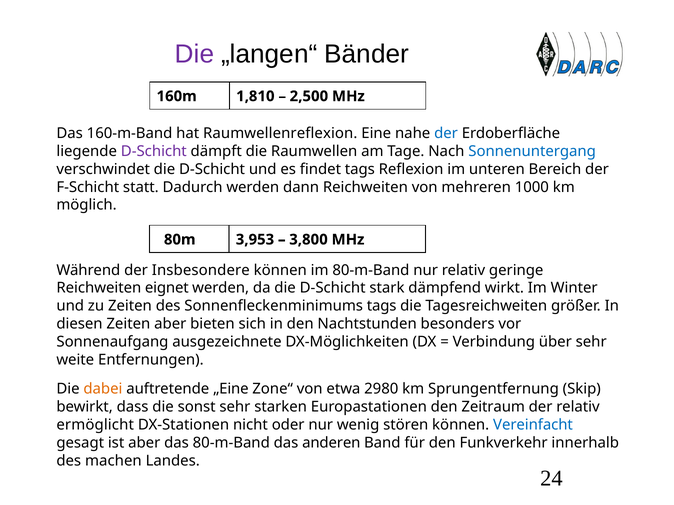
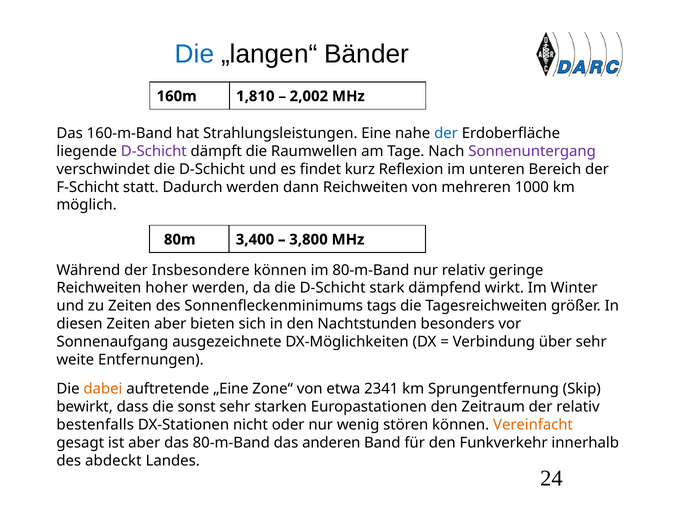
Die colour: purple -> blue (194, 54)
2,500: 2,500 -> 2,002 (309, 96)
Raumwellenreflexion: Raumwellenreflexion -> Strahlungsleistungen (280, 133)
Sonnenuntergang colour: blue -> purple (532, 151)
findet tags: tags -> kurz (360, 169)
3,953: 3,953 -> 3,400 (255, 240)
eignet: eignet -> hoher (167, 288)
2980: 2980 -> 2341 (381, 389)
ermöglicht: ermöglicht -> bestenfalls (95, 425)
Vereinfacht colour: blue -> orange (533, 425)
machen: machen -> abdeckt (113, 461)
